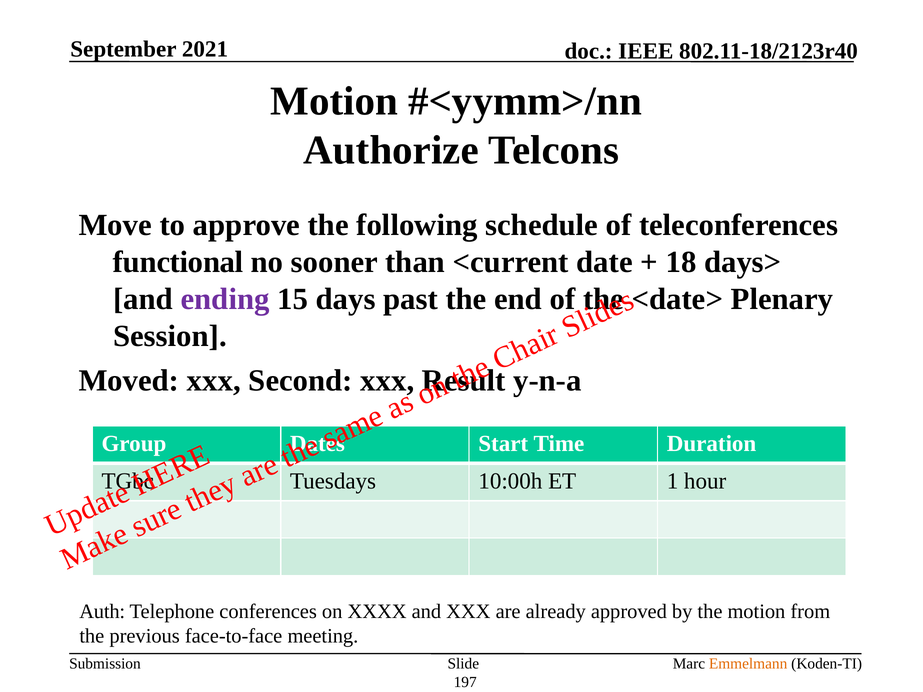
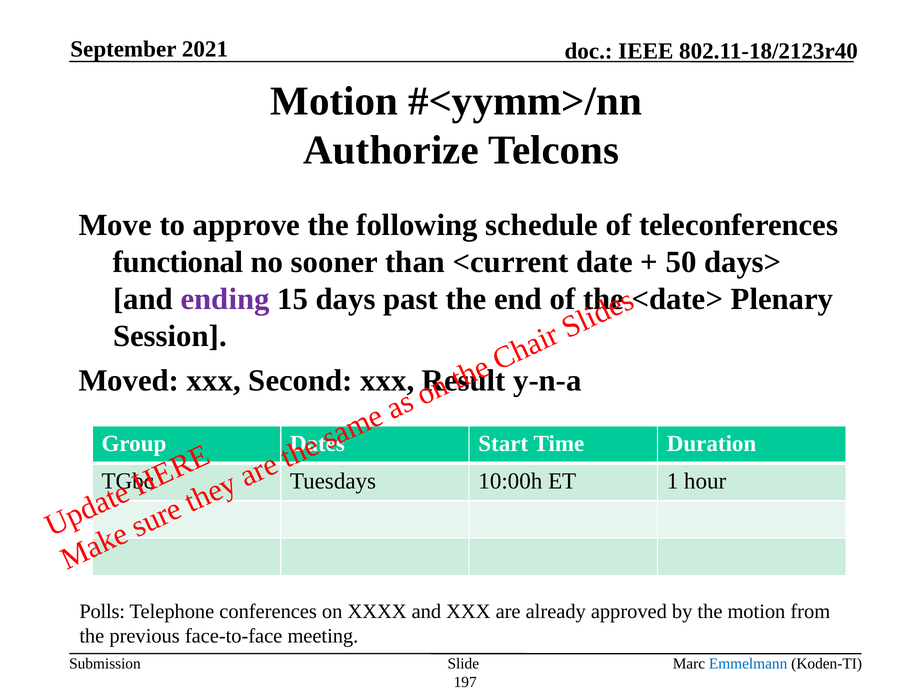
18: 18 -> 50 (681, 262)
Auth: Auth -> Polls (102, 612)
Emmelmann colour: orange -> blue (748, 664)
